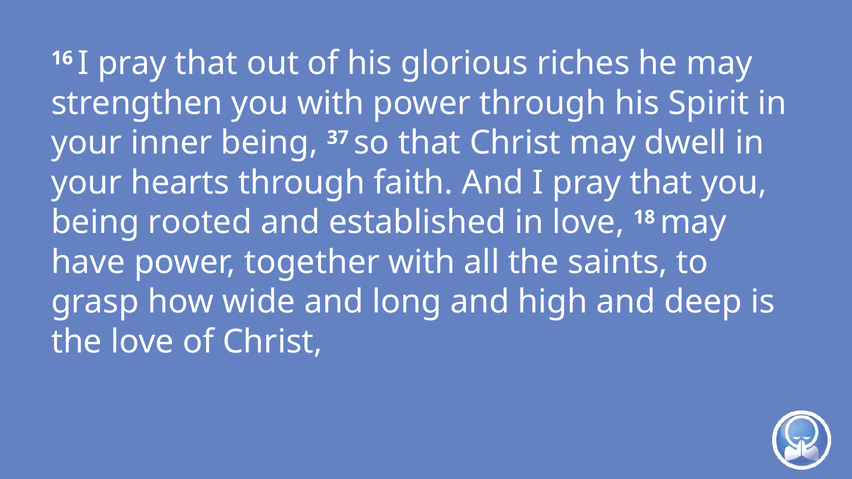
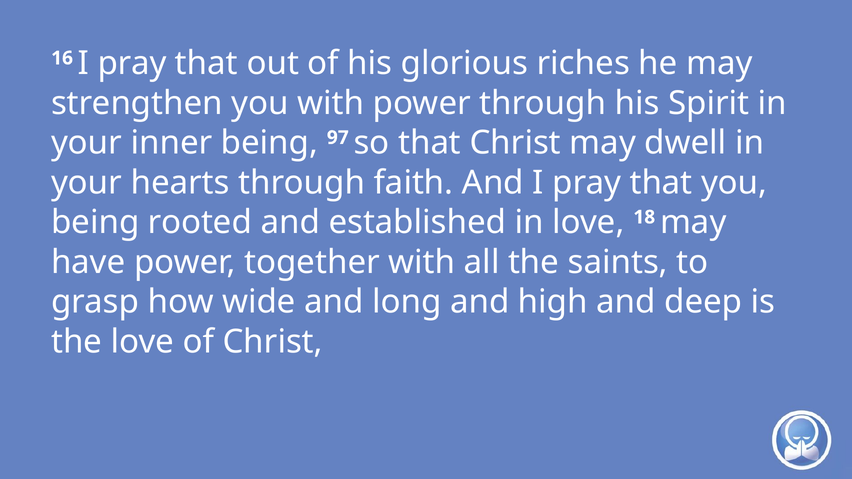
37: 37 -> 97 (338, 138)
